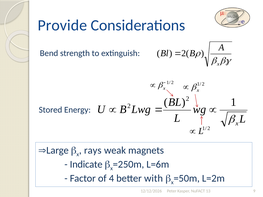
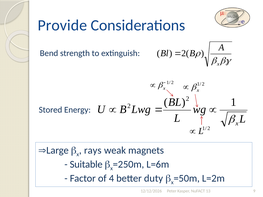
Indicate: Indicate -> Suitable (86, 165)
with: with -> duty (154, 179)
